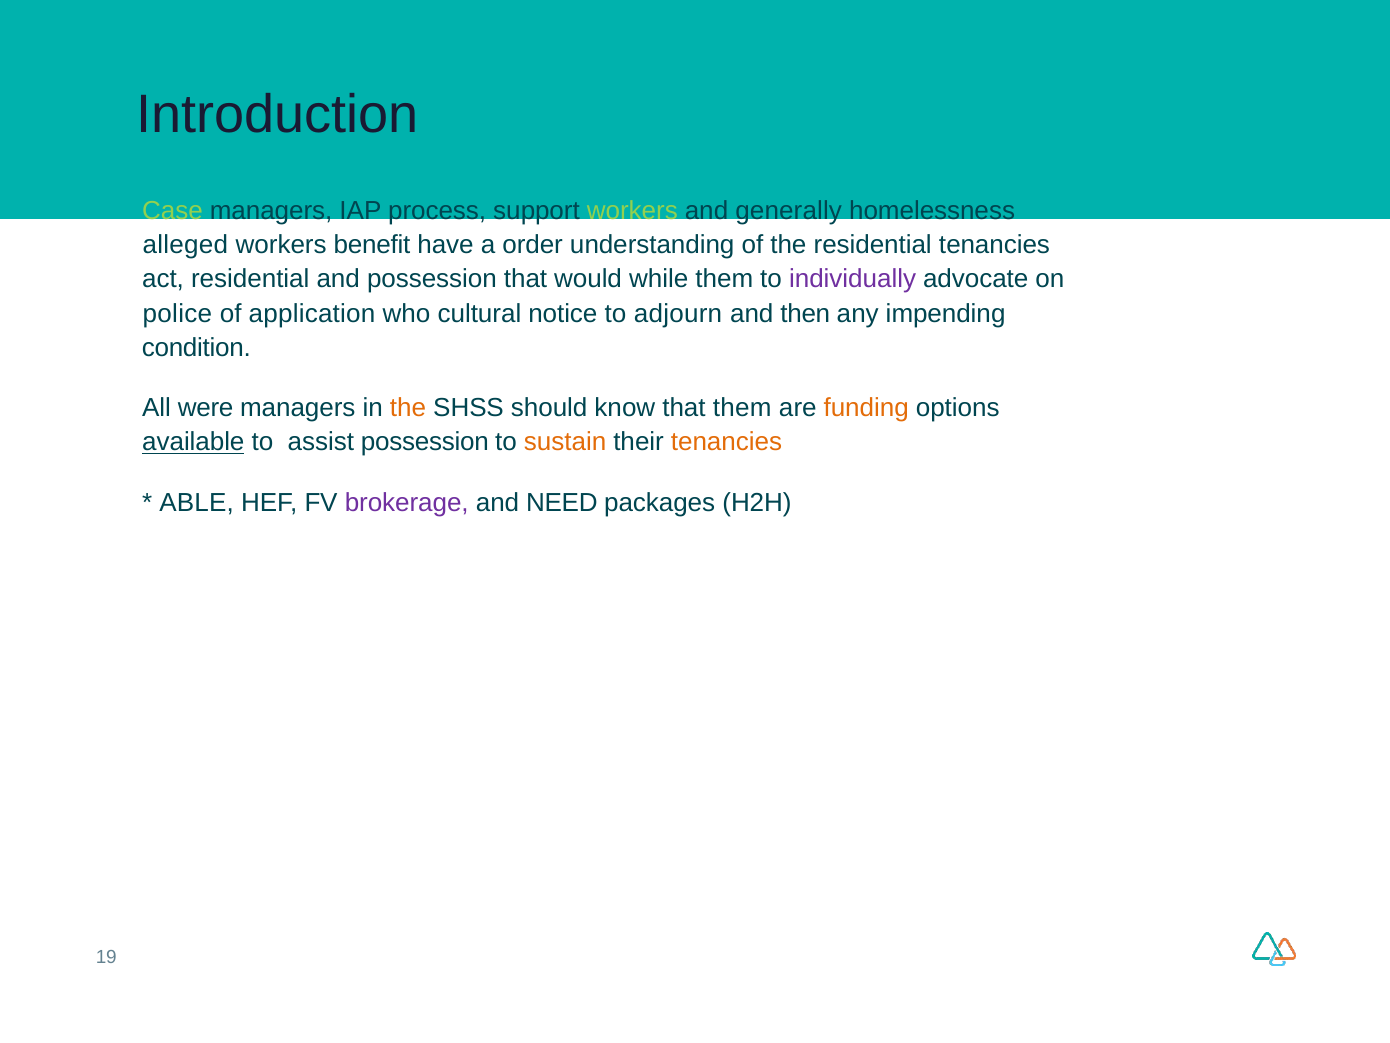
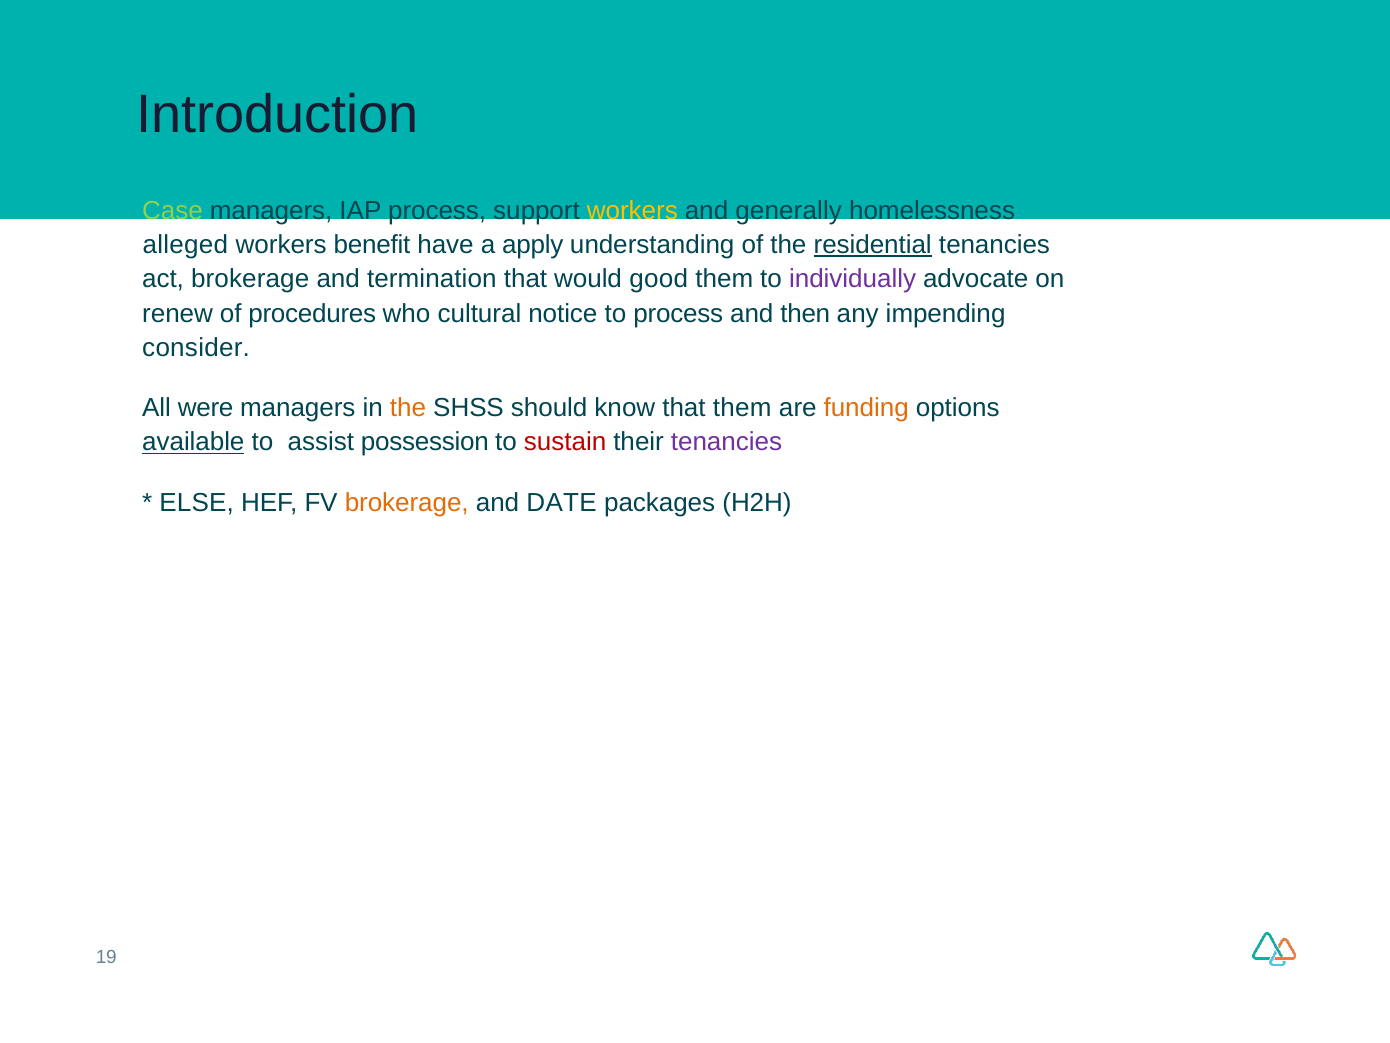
workers colour: light green -> yellow (632, 211)
order: order -> apply (533, 245)
residential underline: none -> present (873, 245)
act residential: residential -> brokerage (250, 279)
and possession: possession -> termination (432, 279)
while: while -> good (659, 279)
police: police -> renew (178, 313)
application: application -> procedures (312, 313)
to adjourn: adjourn -> process (678, 313)
condition: condition -> consider (196, 348)
sustain colour: orange -> red (565, 442)
tenancies colour: orange -> purple (726, 442)
ABLE: ABLE -> ELSE (197, 502)
brokerage colour: purple -> orange (407, 502)
NEED: NEED -> DATE (562, 502)
